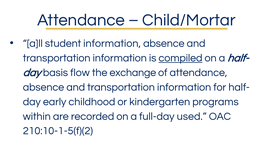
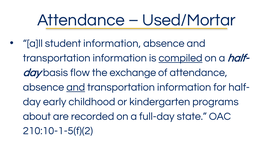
Child/Mortar: Child/Mortar -> Used/Mortar (189, 20)
and underline: none -> present (76, 87)
within: within -> about (37, 117)
used: used -> state (192, 117)
